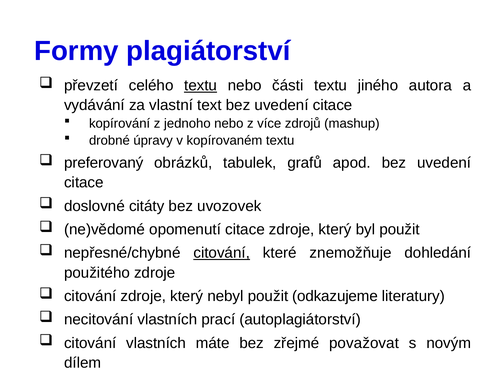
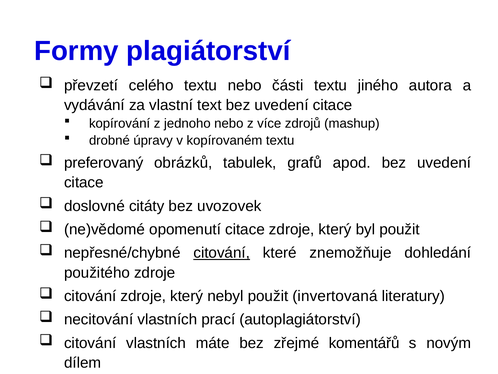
textu underline: present -> none (201, 85)
odkazujeme: odkazujeme -> invertovaná (335, 296)
považovat: považovat -> komentářů (364, 343)
